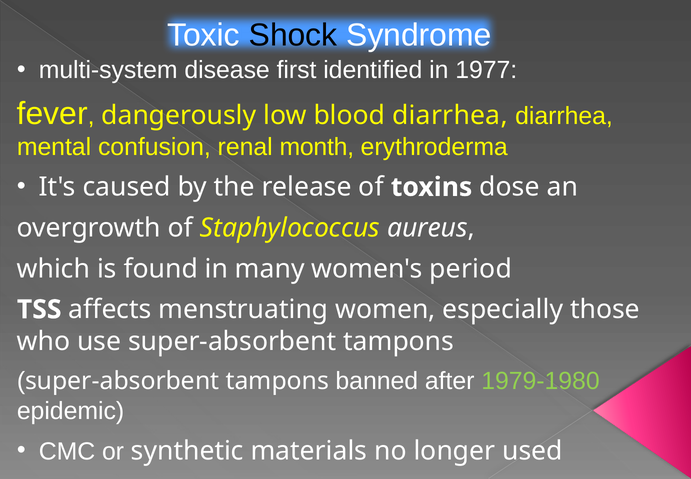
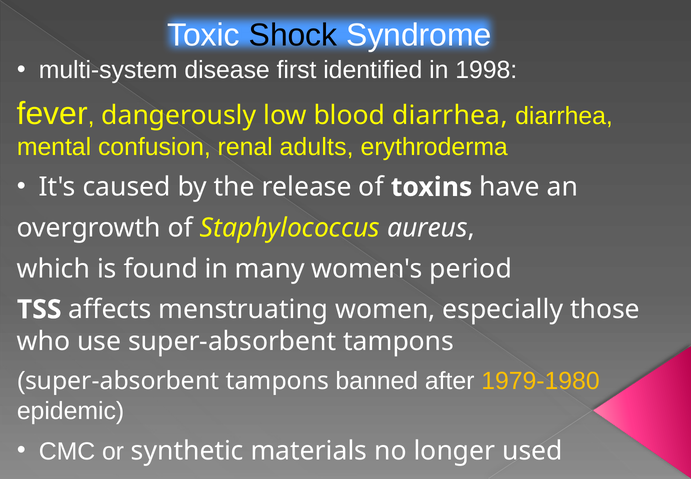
1977: 1977 -> 1998 (486, 70)
month: month -> adults (317, 147)
dose: dose -> have (509, 187)
1979-1980 colour: light green -> yellow (540, 381)
